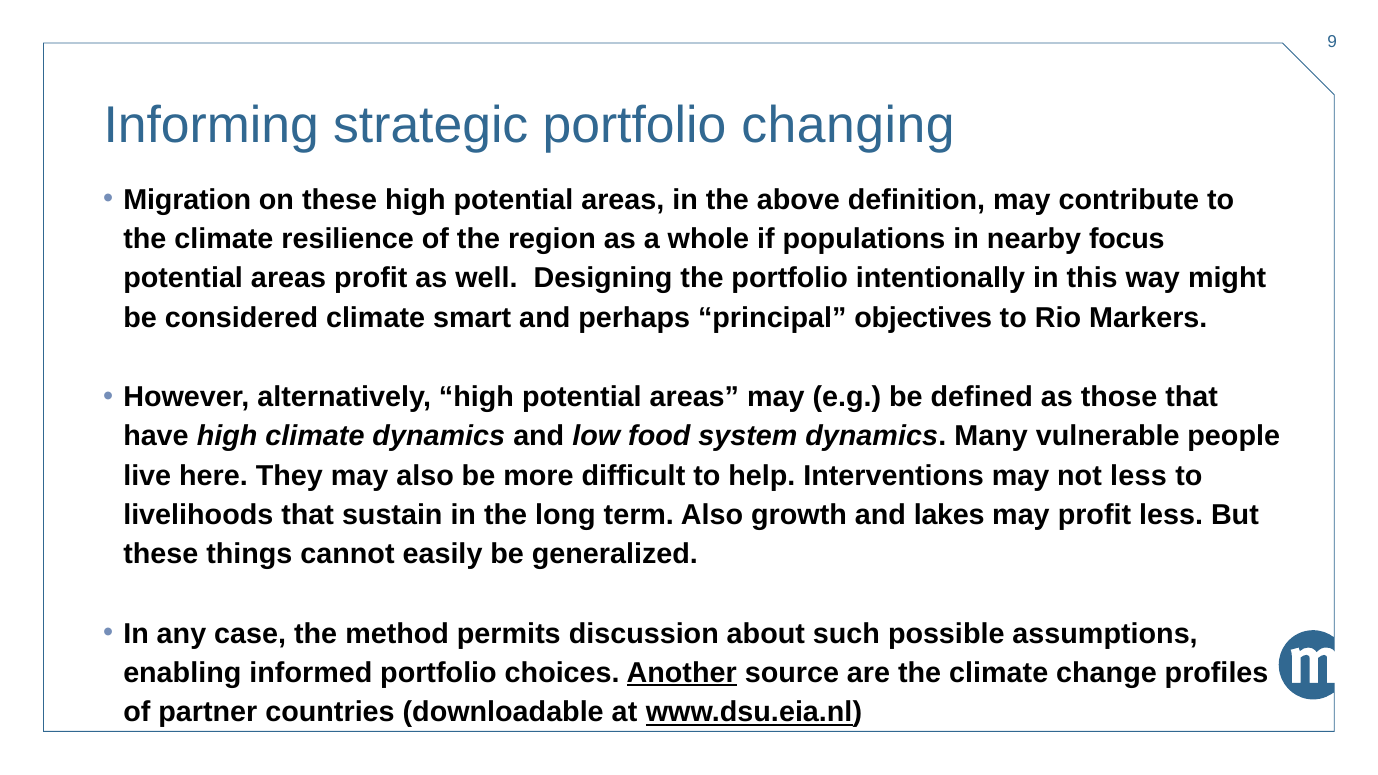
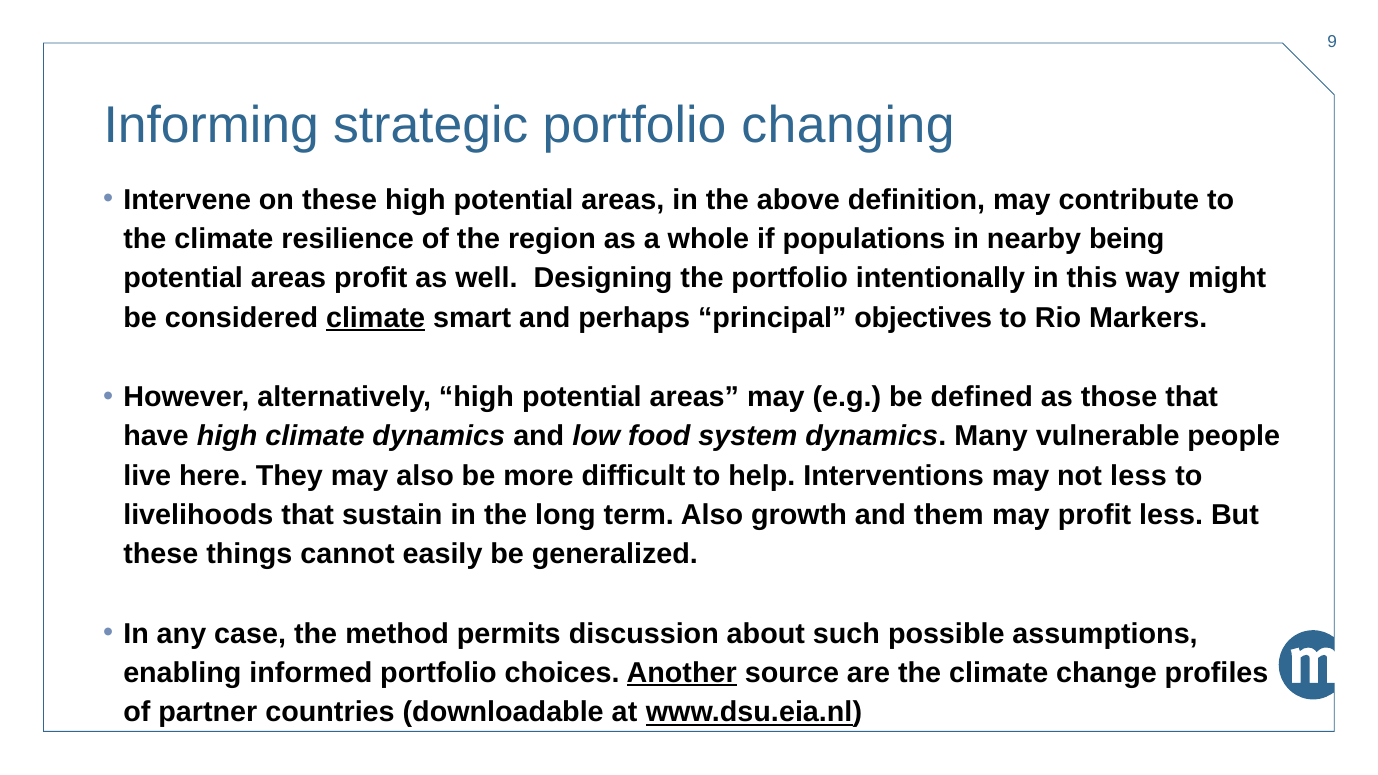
Migration: Migration -> Intervene (187, 200)
focus: focus -> being (1127, 239)
climate underline: none -> present (376, 318)
lakes: lakes -> them (949, 515)
